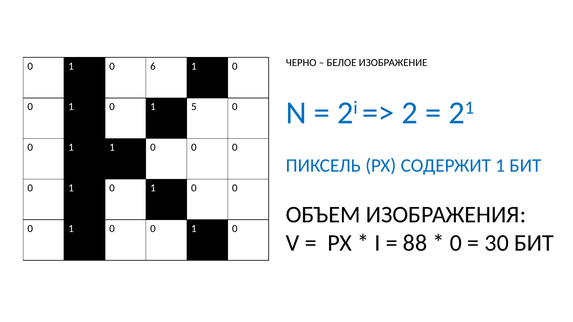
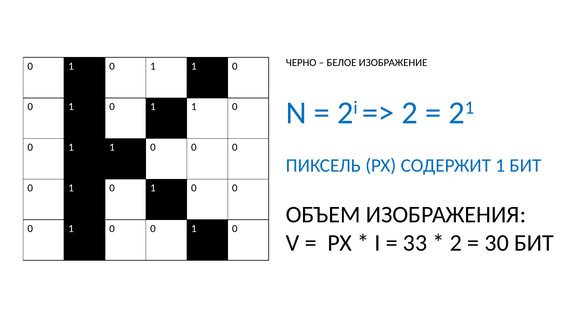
6: 6 -> 1 (153, 66)
5: 5 -> 1 (194, 107)
88: 88 -> 33 (415, 243)
0: 0 -> 2 (456, 243)
